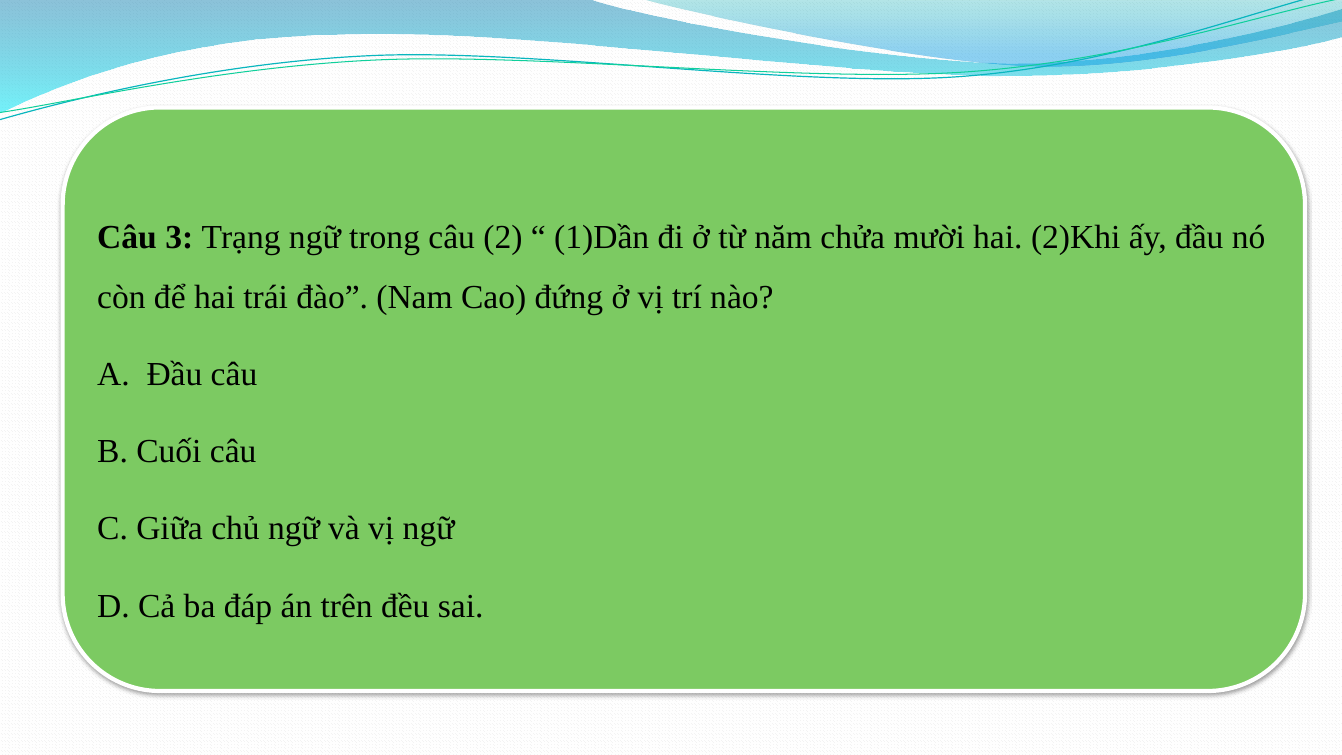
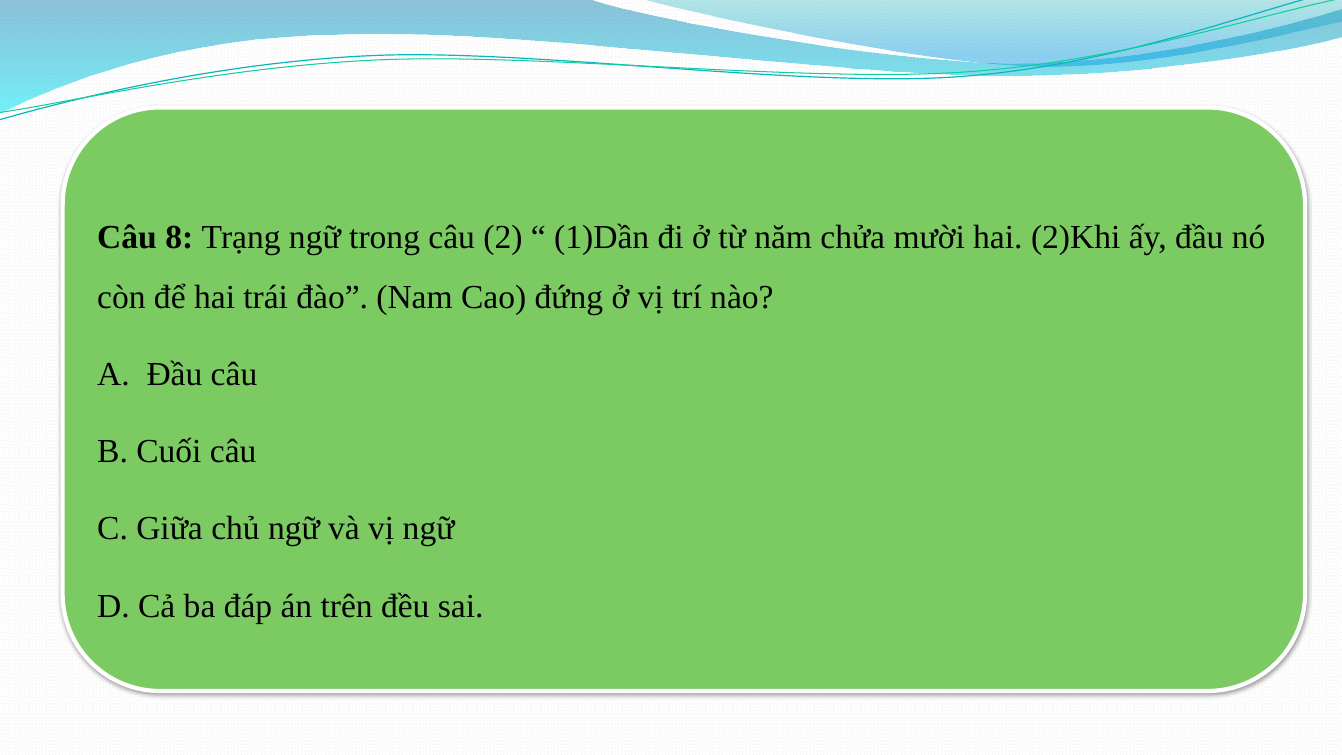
3: 3 -> 8 (179, 237)
